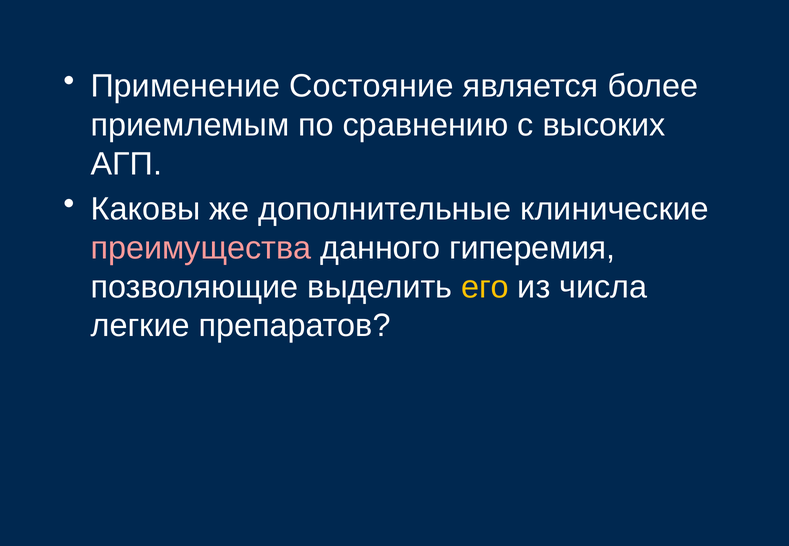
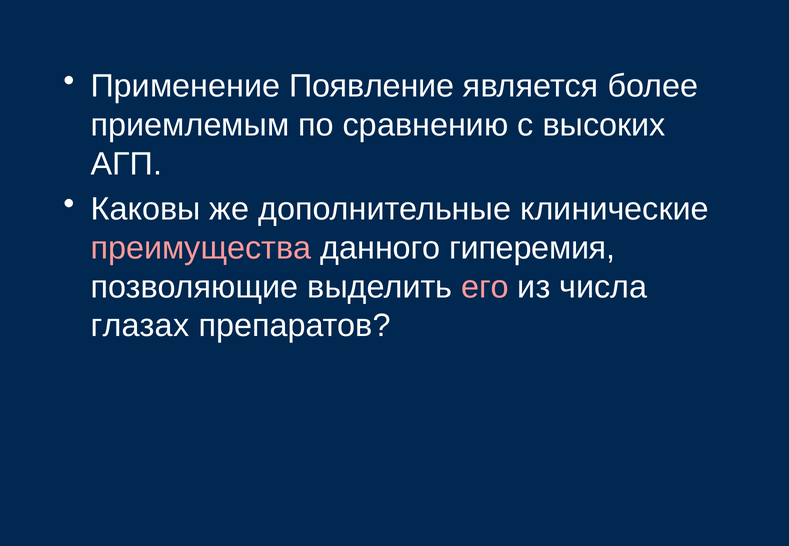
Состояние: Состояние -> Появление (372, 86)
его colour: yellow -> pink (485, 287)
легкие: легкие -> глазах (140, 326)
